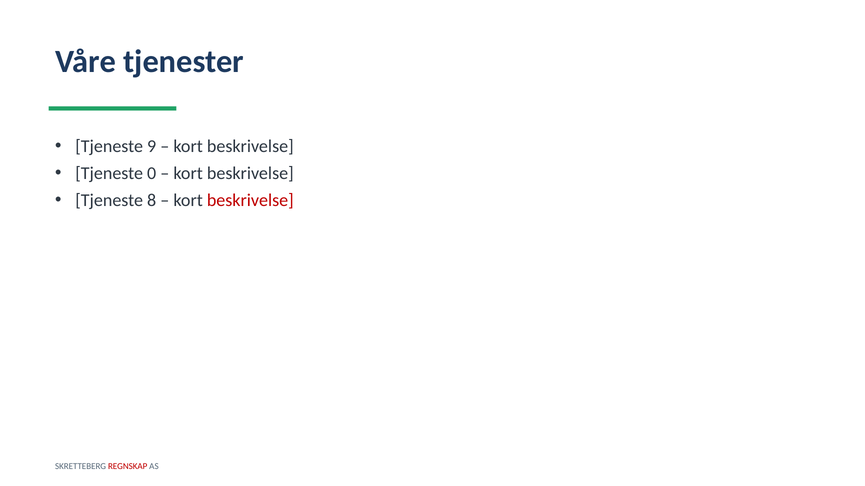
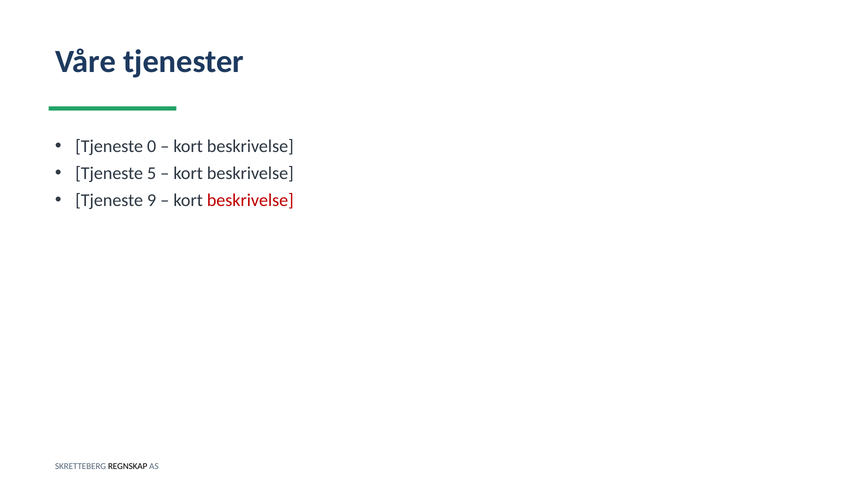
9: 9 -> 0 (152, 147)
0: 0 -> 5 (152, 174)
8: 8 -> 9 (152, 201)
REGNSKAP colour: red -> black (128, 467)
